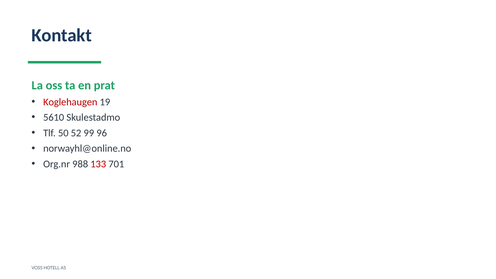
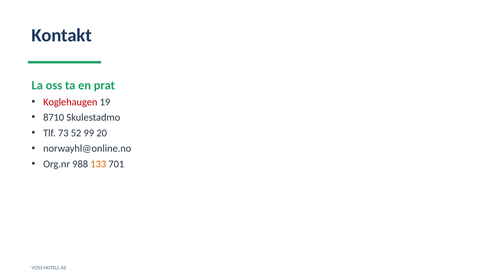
5610: 5610 -> 8710 (54, 118)
50: 50 -> 73 (63, 133)
96: 96 -> 20 (102, 133)
133 colour: red -> orange (98, 164)
